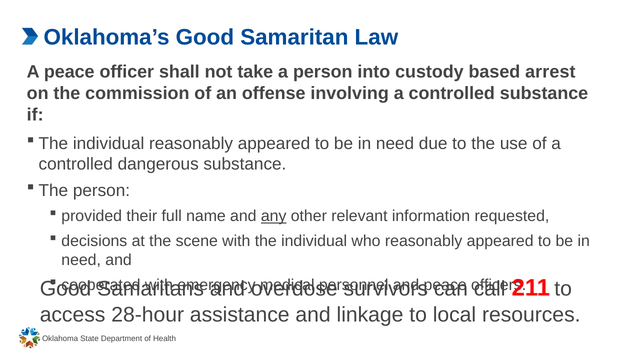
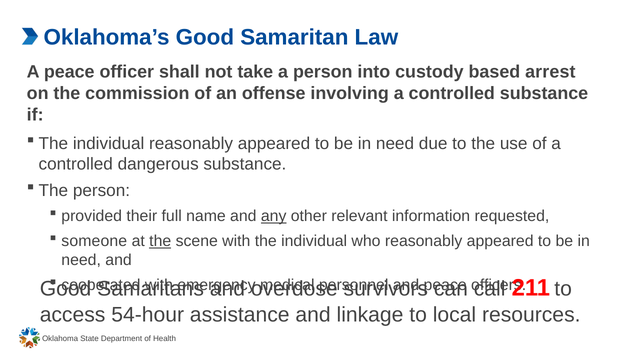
decisions: decisions -> someone (94, 241)
the underline: none -> present (160, 241)
28-hour: 28-hour -> 54-hour (148, 315)
